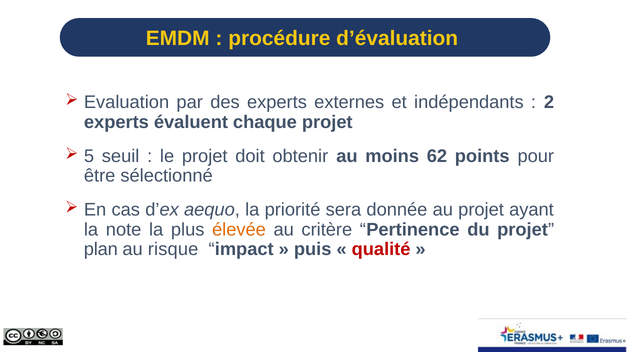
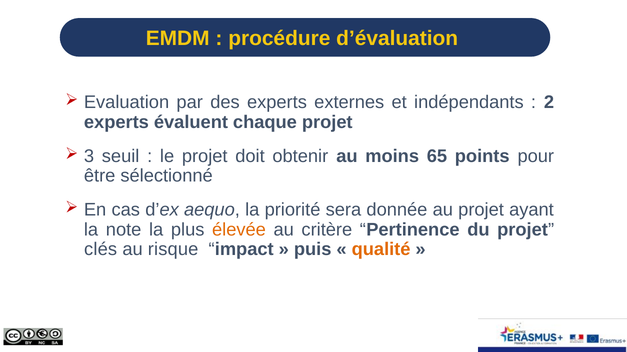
5: 5 -> 3 (89, 156)
62: 62 -> 65 (437, 156)
plan: plan -> clés (101, 250)
qualité colour: red -> orange (381, 250)
